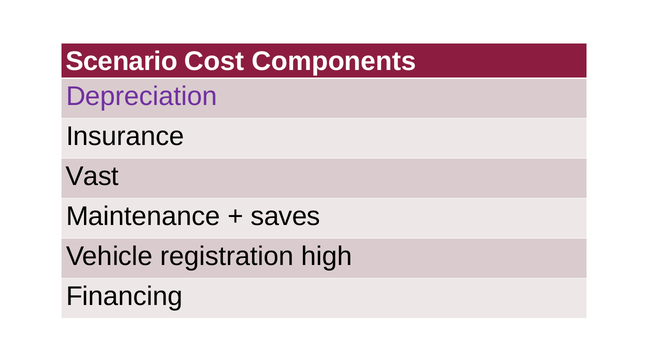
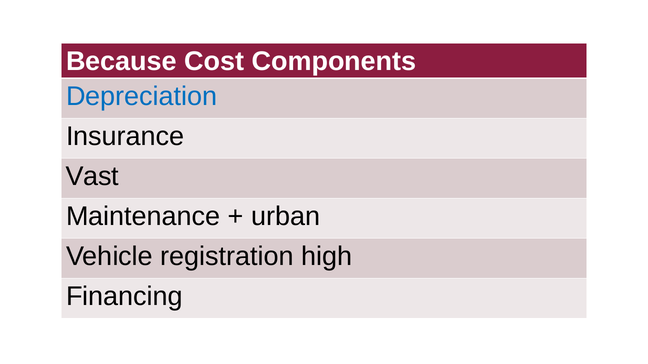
Scenario: Scenario -> Because (121, 61)
Depreciation colour: purple -> blue (142, 96)
saves: saves -> urban (286, 217)
